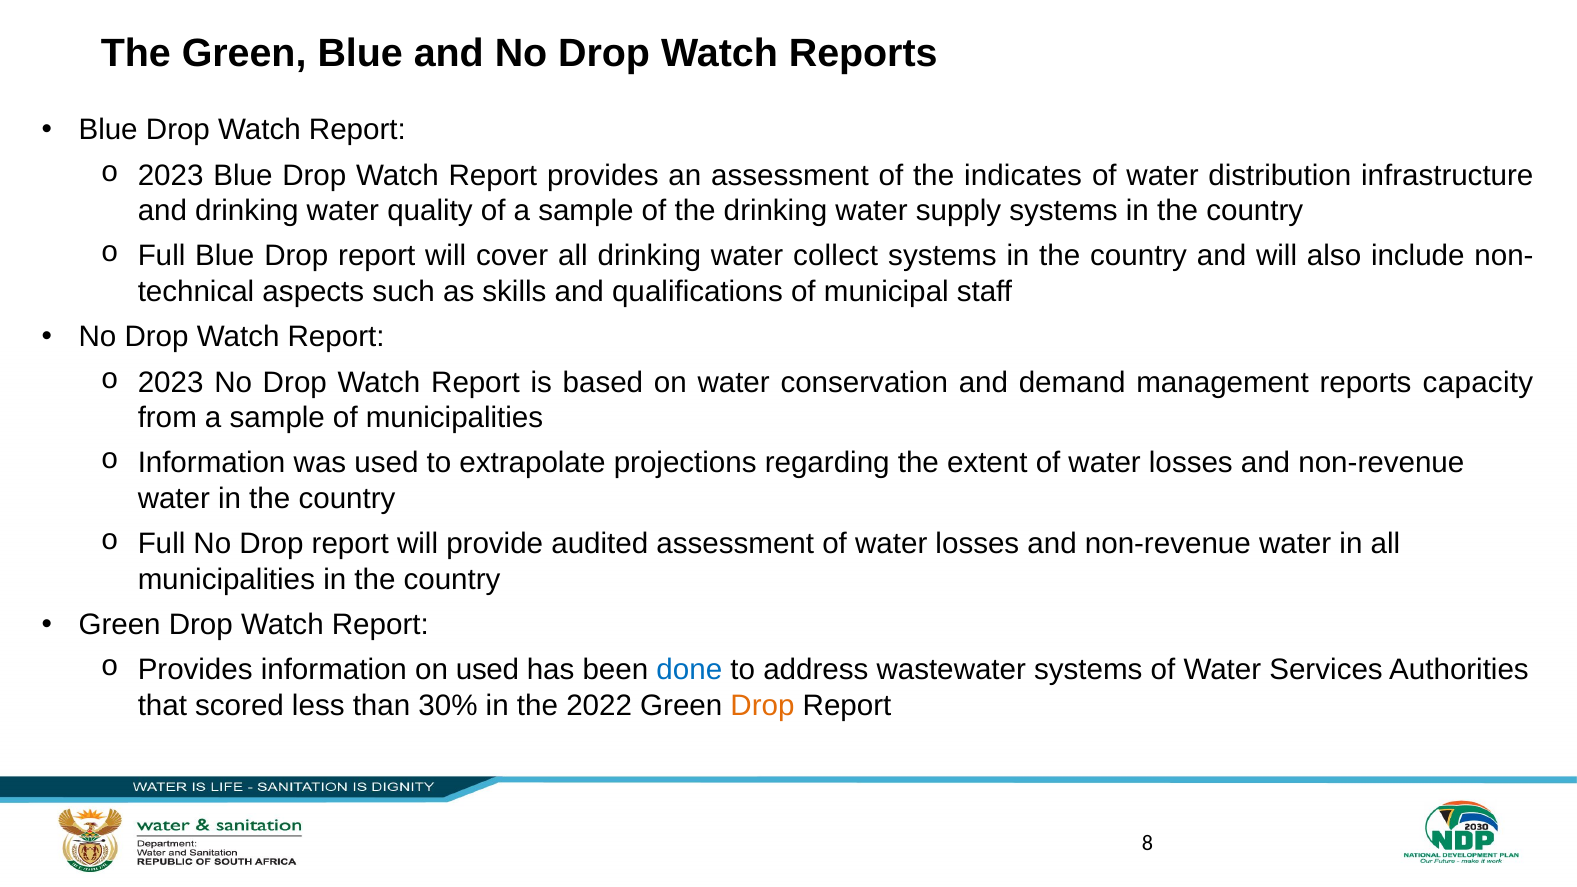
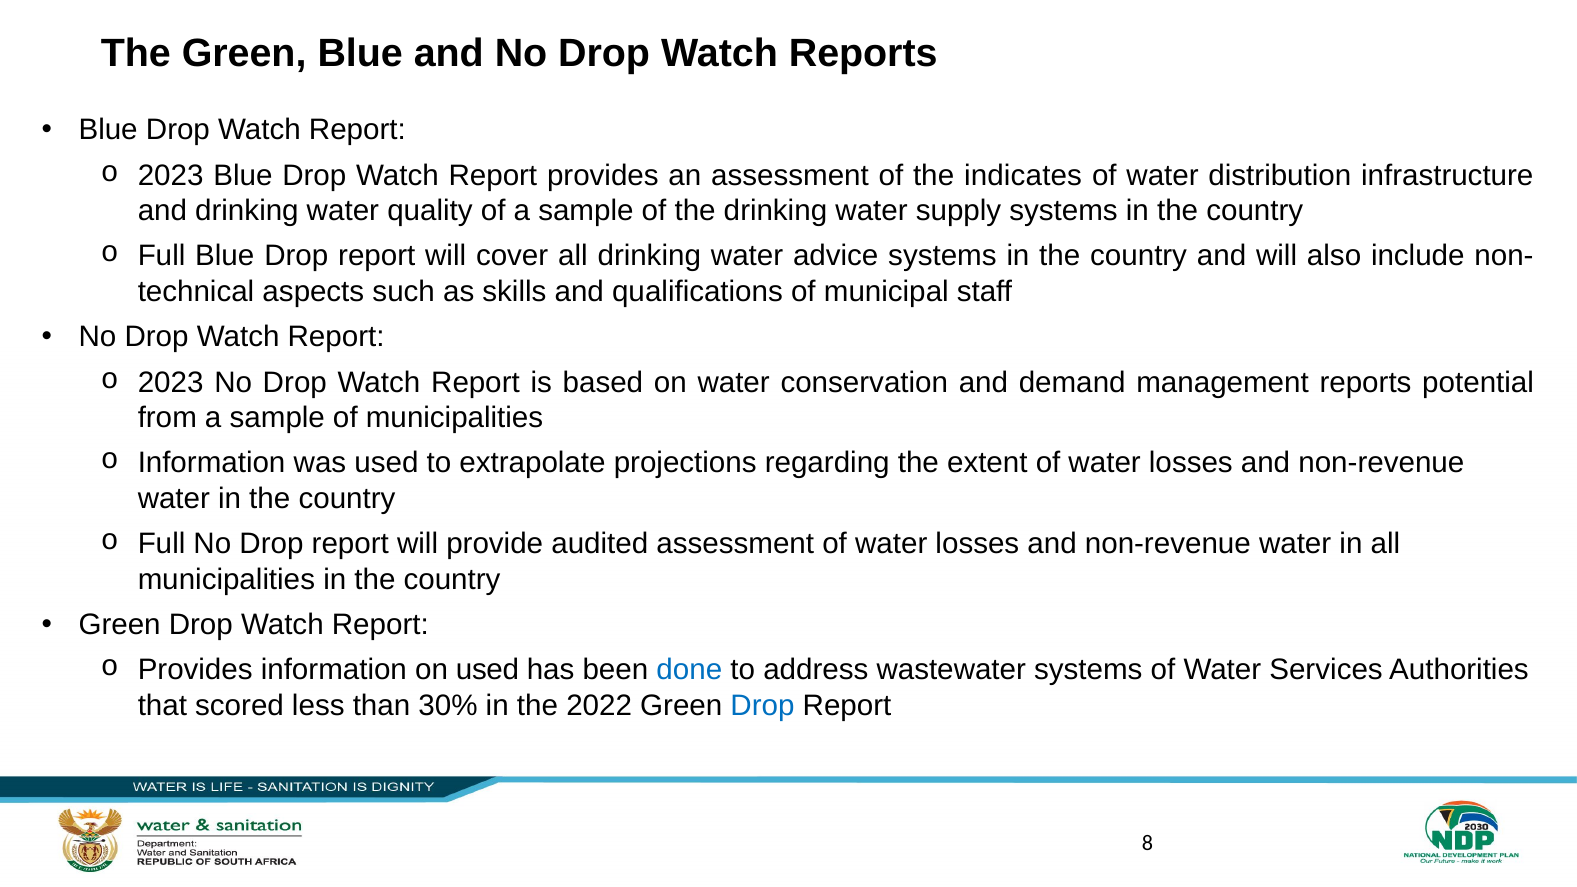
collect: collect -> advice (836, 256)
capacity: capacity -> potential (1478, 382)
Drop colour: orange -> blue (762, 706)
